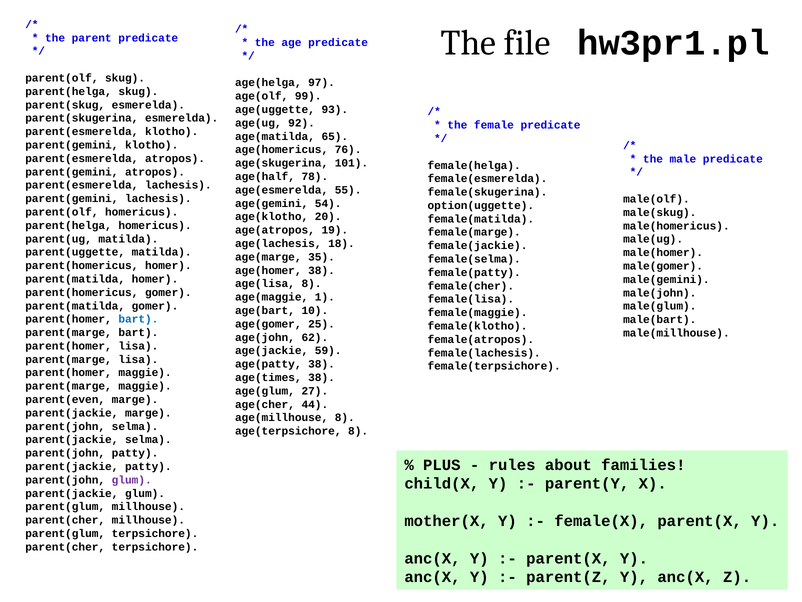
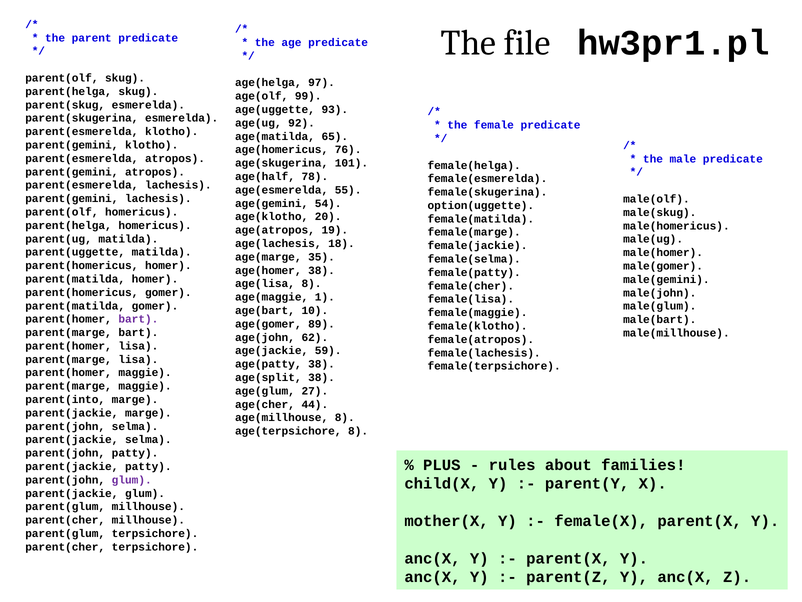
bart colour: blue -> purple (138, 319)
25: 25 -> 89 (322, 324)
age(times: age(times -> age(split (268, 377)
parent(even: parent(even -> parent(into (65, 399)
